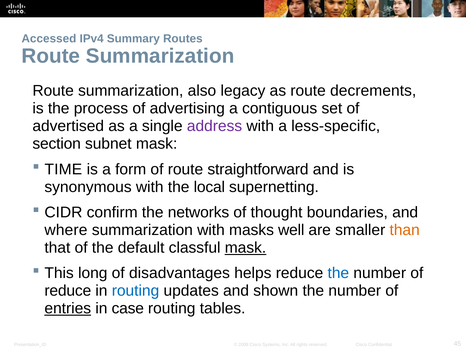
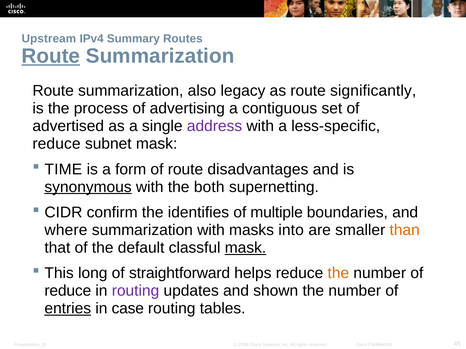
Accessed: Accessed -> Upstream (49, 39)
Route underline: none -> present (51, 56)
decrements: decrements -> significantly (373, 91)
section: section -> reduce (56, 144)
straightforward: straightforward -> disadvantages (258, 169)
synonymous underline: none -> present (88, 187)
local: local -> both (209, 187)
networks: networks -> identifies (198, 213)
thought: thought -> multiple (277, 213)
well: well -> into (291, 230)
disadvantages: disadvantages -> straightforward (180, 274)
the colour: blue -> orange (338, 274)
routing colour: blue -> purple (136, 291)
